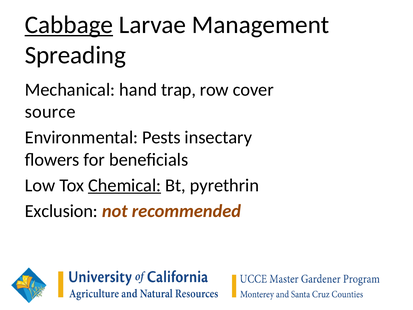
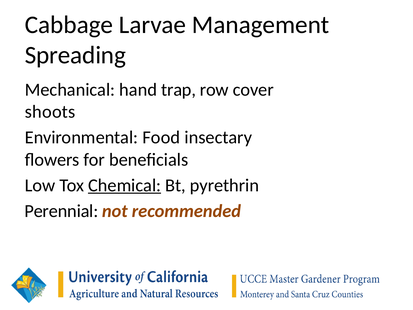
Cabbage underline: present -> none (69, 25)
source: source -> shoots (50, 112)
Pests: Pests -> Food (161, 137)
Exclusion: Exclusion -> Perennial (61, 211)
